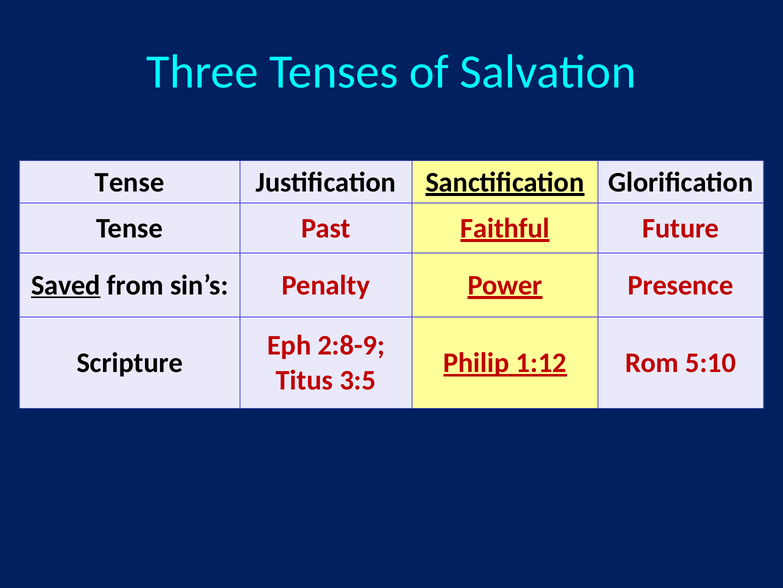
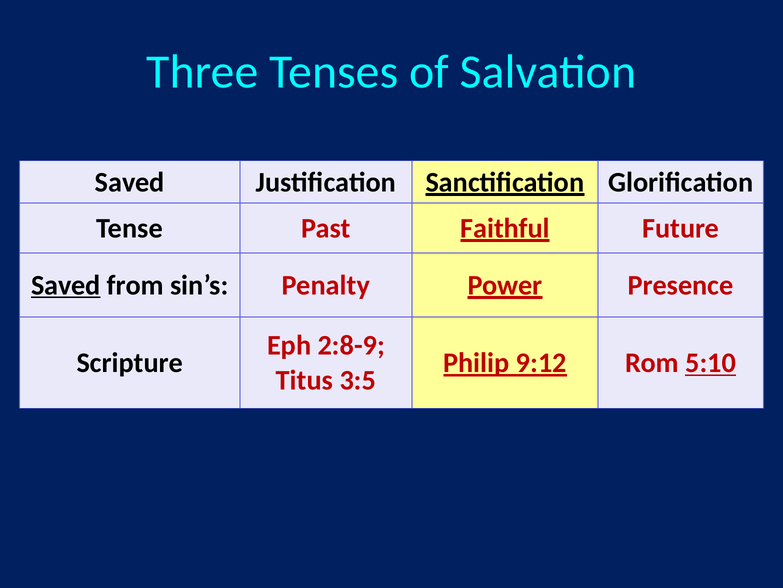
Tense: Tense -> Saved (130, 182)
1:12: 1:12 -> 9:12 (541, 362)
5:10 underline: none -> present (711, 362)
